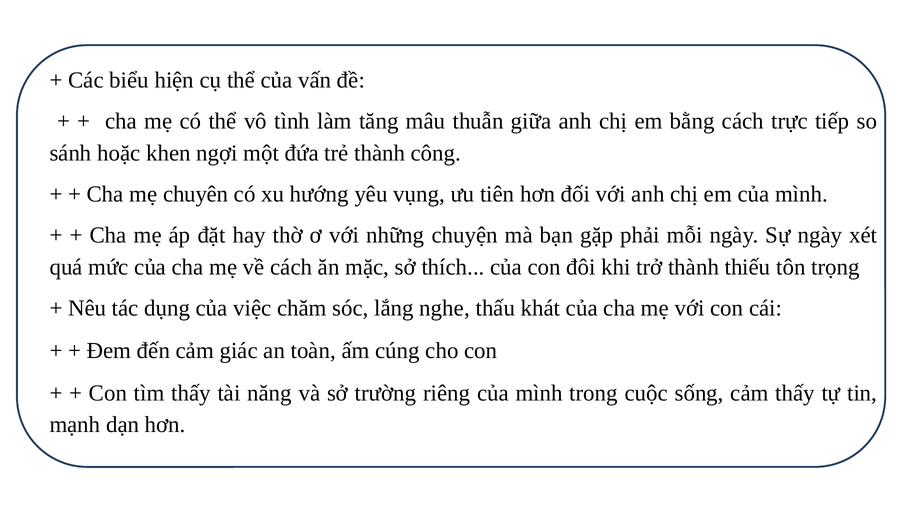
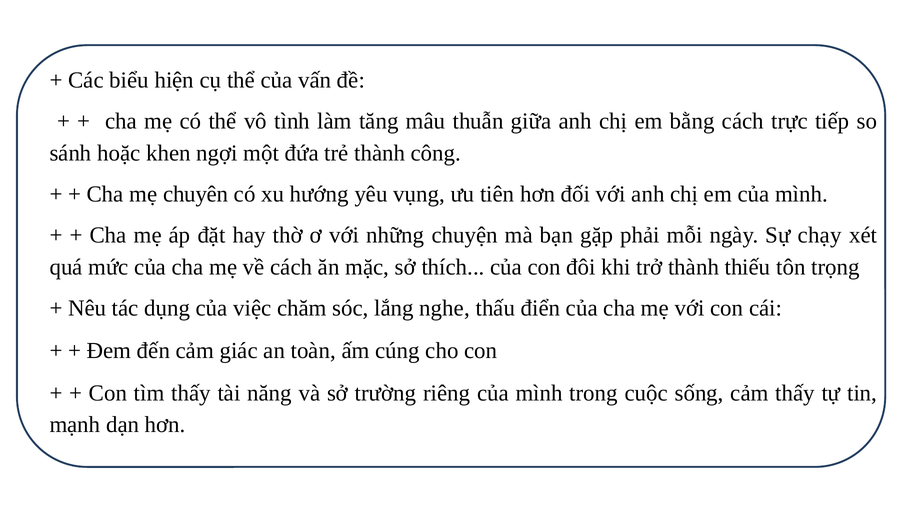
Sự ngày: ngày -> chạy (820, 235)
khát: khát -> điển (541, 308)
